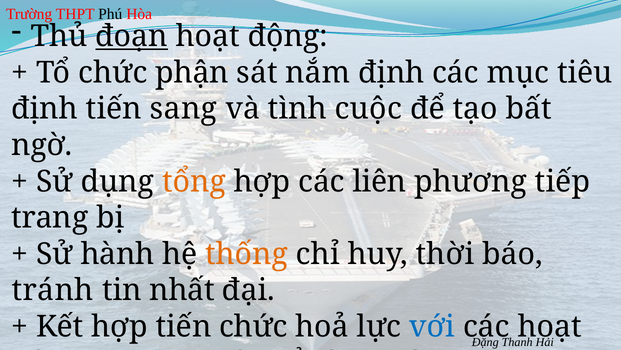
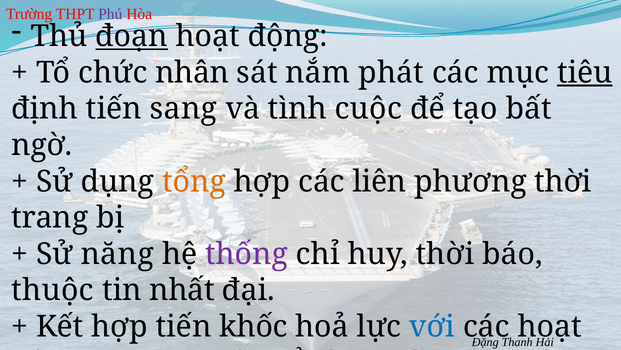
Phú colour: black -> purple (110, 14)
phận: phận -> nhân (192, 72)
nắm định: định -> phát (391, 72)
tiêu underline: none -> present (585, 72)
phương tiếp: tiếp -> thời (563, 181)
hành: hành -> năng (117, 254)
thống colour: orange -> purple (247, 254)
tránh: tránh -> thuộc (53, 290)
tiến chức: chức -> khốc (254, 326)
